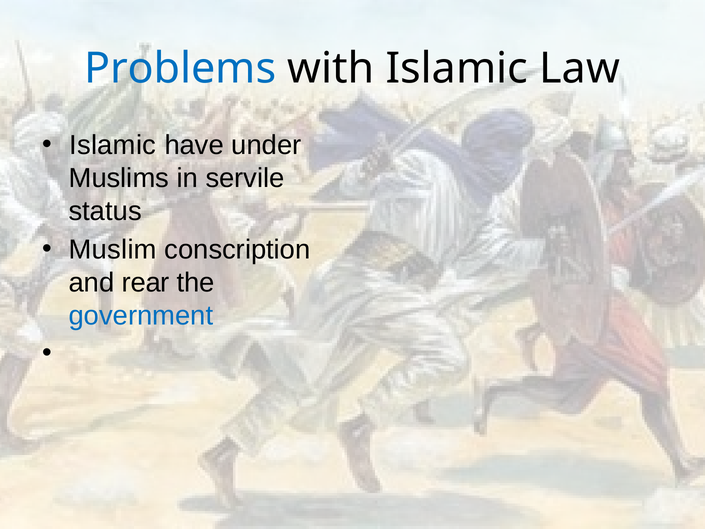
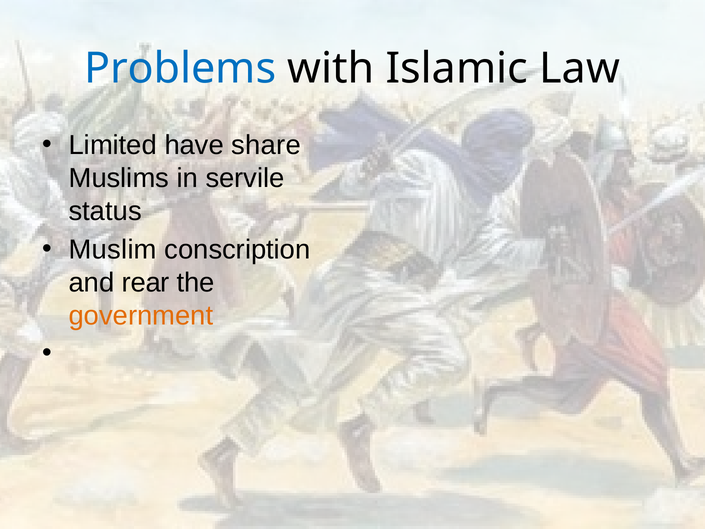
Islamic: Islamic -> Limited (113, 145)
under: under -> share (266, 145)
government colour: blue -> orange (141, 315)
